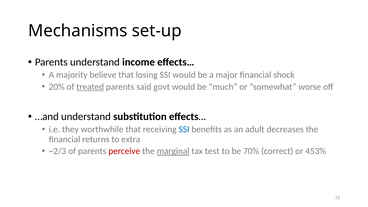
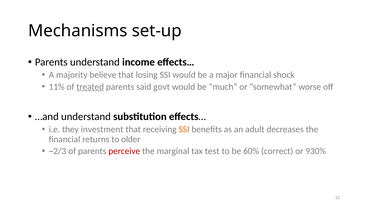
20%: 20% -> 11% (57, 87)
worthwhile: worthwhile -> investment (102, 129)
SSI colour: blue -> orange (184, 129)
extra: extra -> older (131, 139)
marginal underline: present -> none (173, 151)
70%: 70% -> 60% (251, 151)
453%: 453% -> 930% (316, 151)
